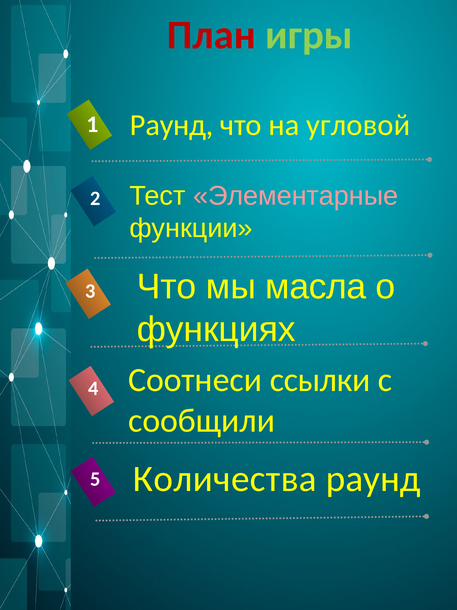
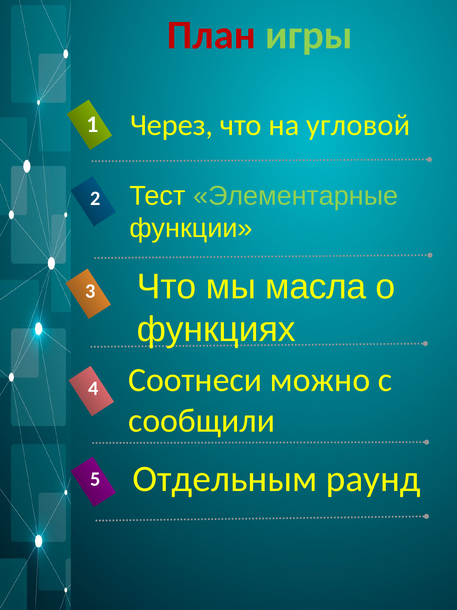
1 Раунд: Раунд -> Через (172, 125)
Элементарные colour: pink -> light green (296, 196)
ссылки: ссылки -> можно (320, 380)
Количества: Количества -> Отдельным (225, 478)
